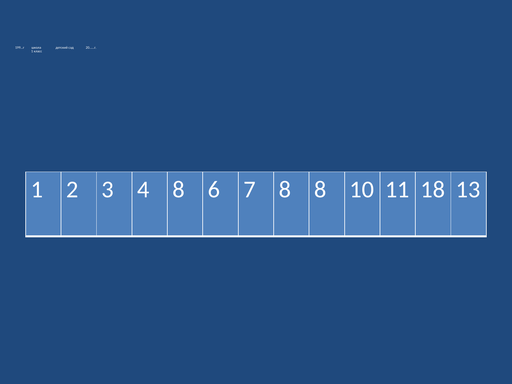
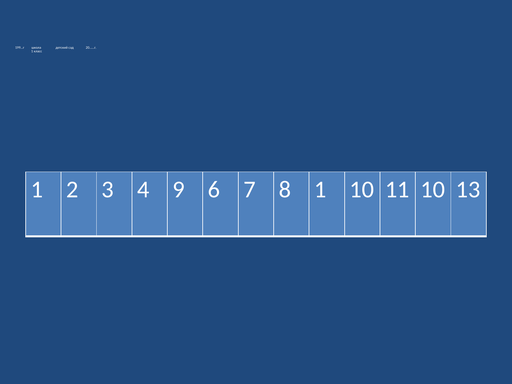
4 8: 8 -> 9 (179, 189)
8 8: 8 -> 1 (320, 189)
11 18: 18 -> 10 (433, 189)
